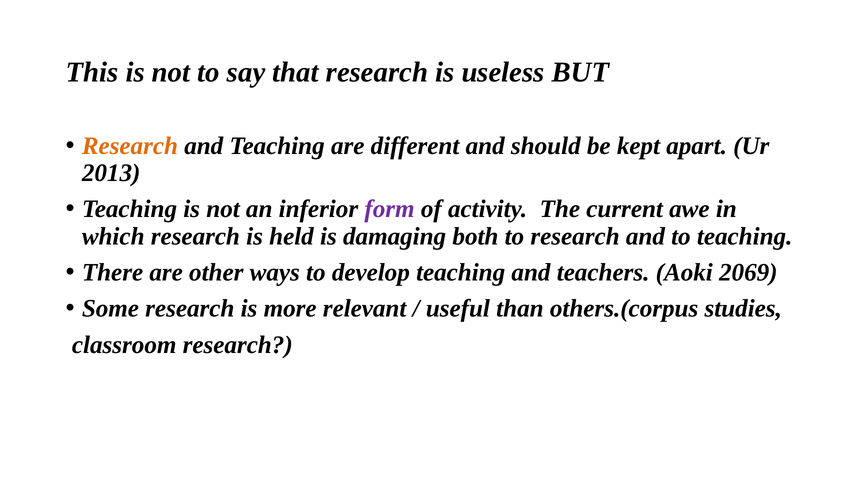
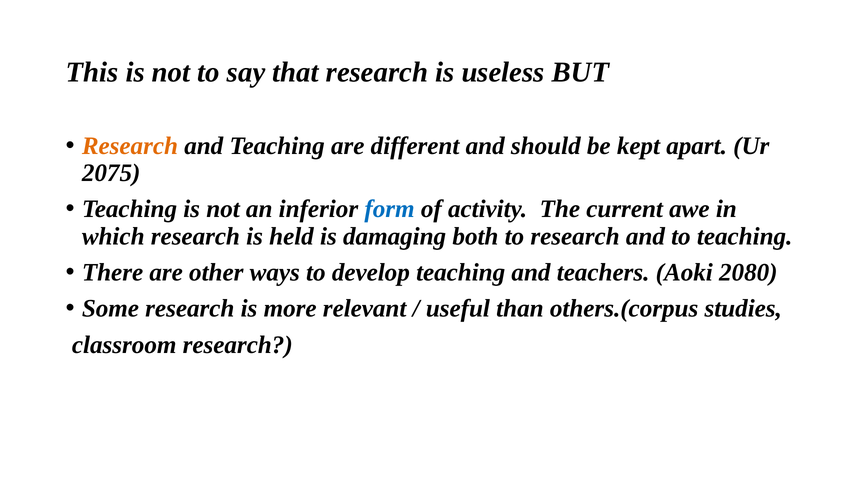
2013: 2013 -> 2075 (111, 173)
form colour: purple -> blue (390, 209)
2069: 2069 -> 2080 (748, 272)
